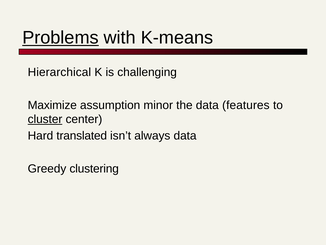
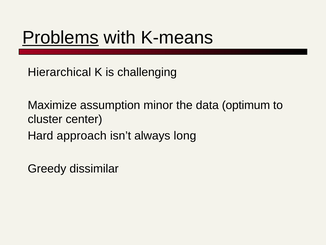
features: features -> optimum (246, 105)
cluster underline: present -> none (45, 119)
translated: translated -> approach (82, 136)
always data: data -> long (185, 136)
clustering: clustering -> dissimilar (94, 168)
